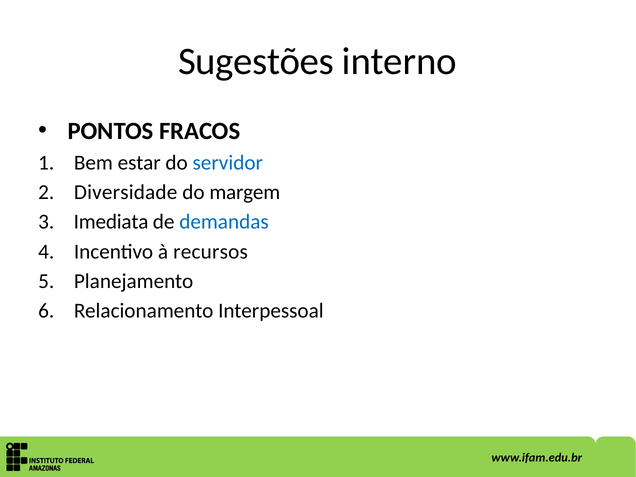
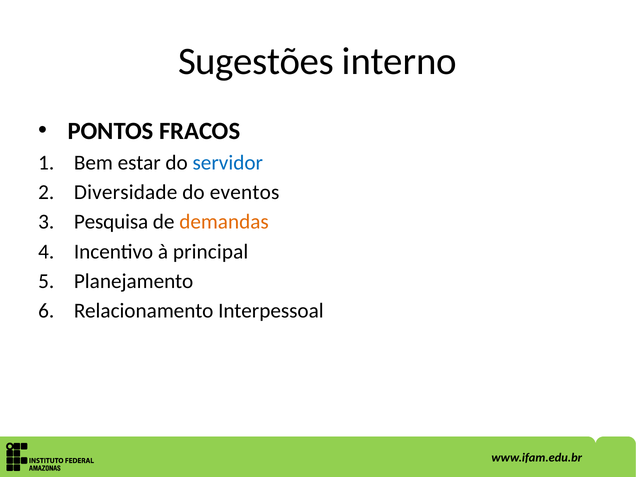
margem: margem -> eventos (245, 192)
Imediata: Imediata -> Pesquisa (111, 222)
demandas colour: blue -> orange (224, 222)
recursos: recursos -> principal (211, 252)
